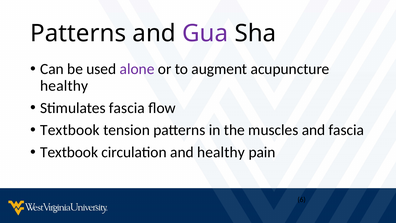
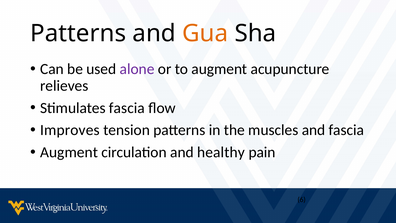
Gua colour: purple -> orange (205, 33)
healthy: healthy -> relieves (64, 86)
Textbook: Textbook -> Improves (70, 130)
Textbook: Textbook -> Augment (69, 152)
